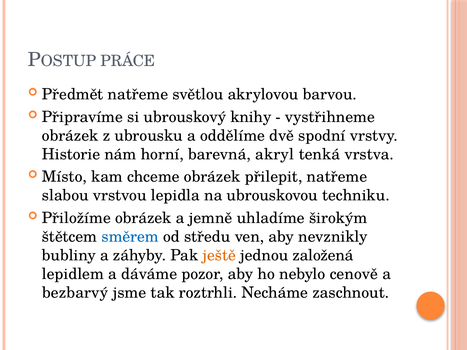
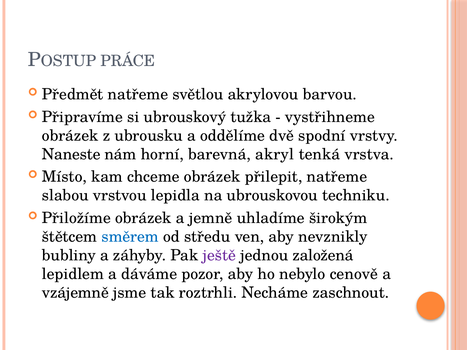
knihy: knihy -> tužka (251, 117)
Historie: Historie -> Naneste (71, 154)
ještě colour: orange -> purple (219, 256)
bezbarvý: bezbarvý -> vzájemně (75, 293)
